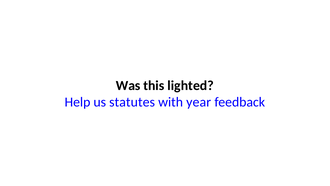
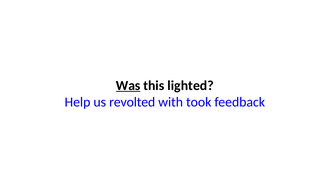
Was underline: none -> present (128, 85)
statutes: statutes -> revolted (132, 102)
year: year -> took (199, 102)
